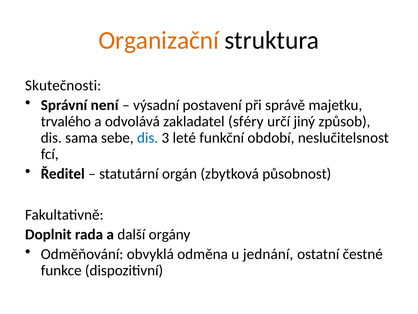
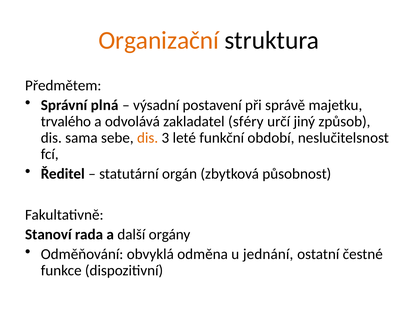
Skutečnosti: Skutečnosti -> Předmětem (63, 85)
není: není -> plná (105, 105)
dis colour: blue -> orange (148, 138)
Doplnit: Doplnit -> Stanoví (48, 234)
